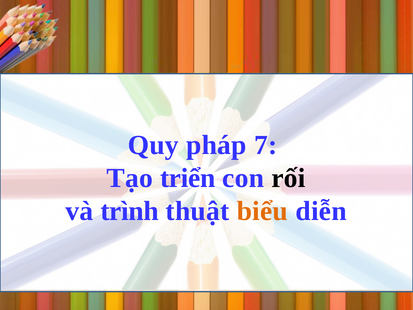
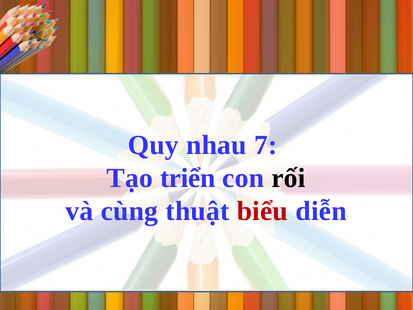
pháp: pháp -> nhau (216, 145)
trình: trình -> cùng (129, 211)
biểu colour: orange -> red (262, 211)
